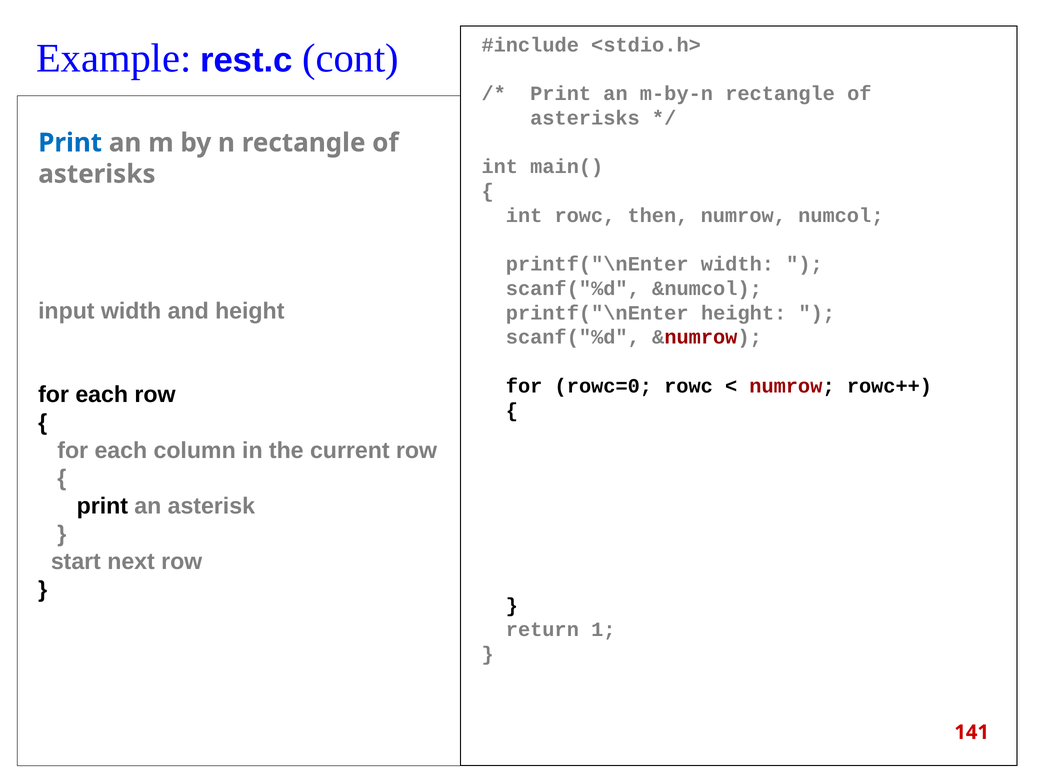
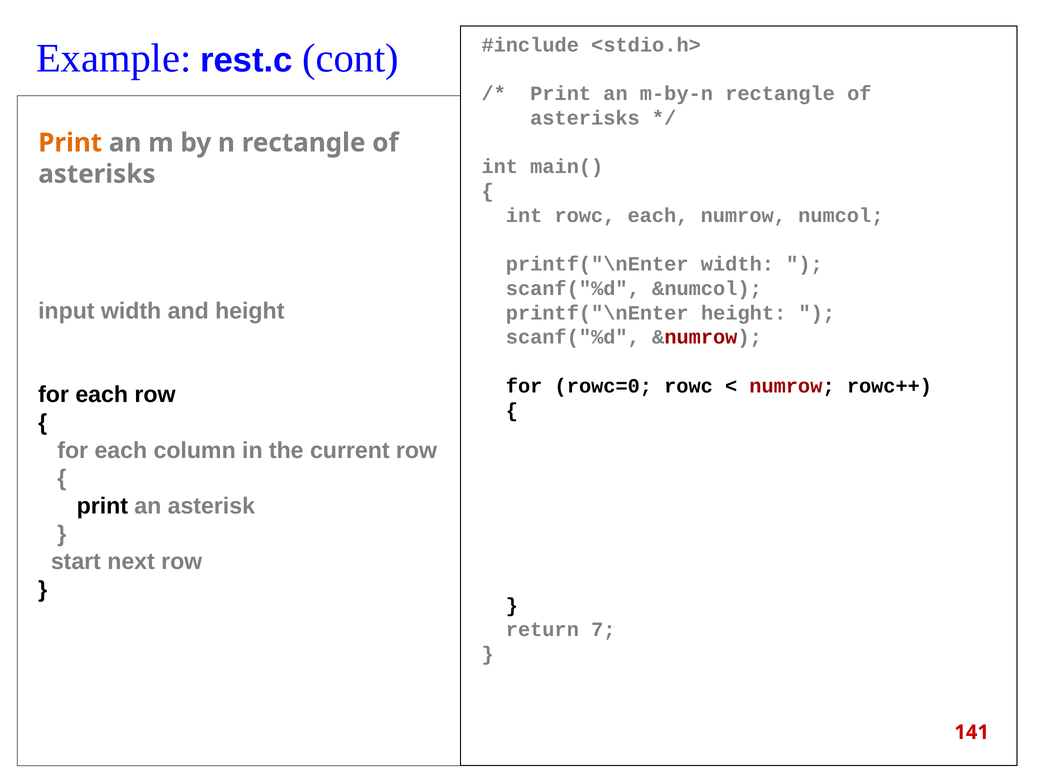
Print colour: blue -> orange (70, 143)
rowc then: then -> each (658, 215)
1: 1 -> 7 (603, 629)
